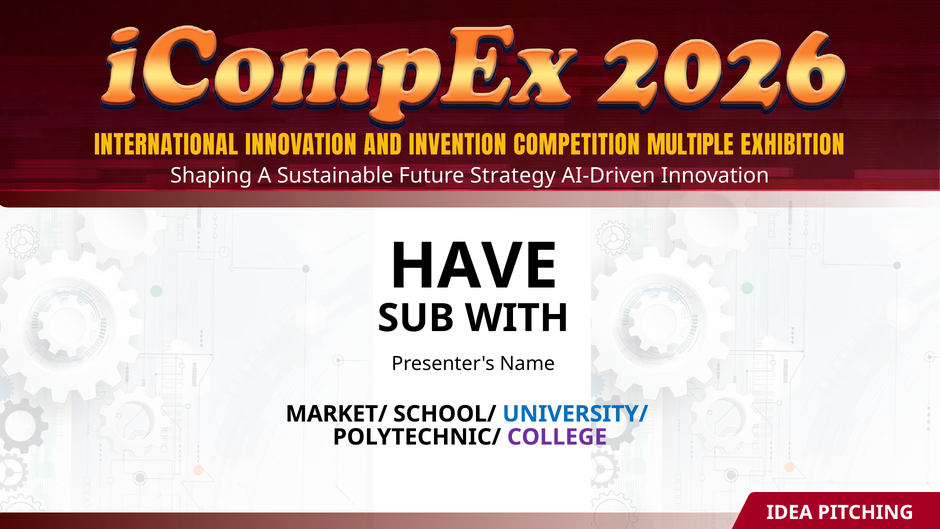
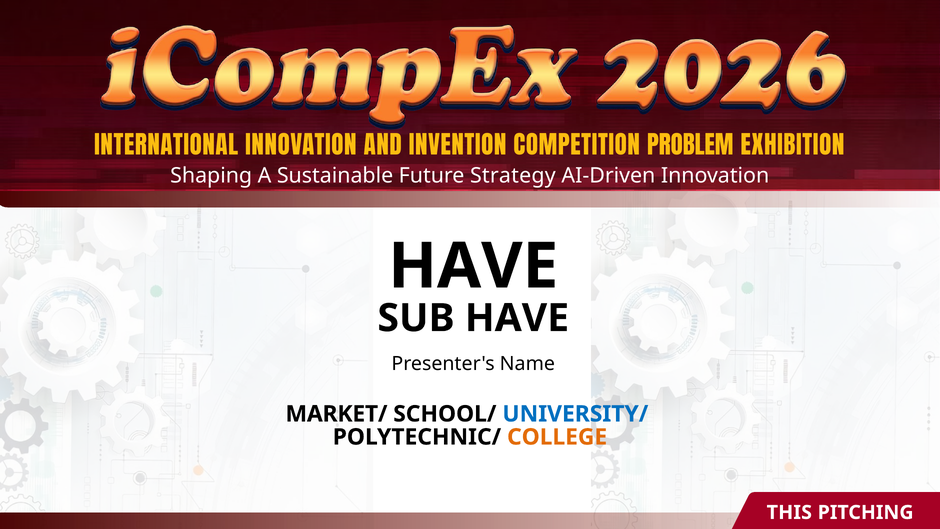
MULTIPLE: MULTIPLE -> PROBLEM (690, 146)
SUB WITH: WITH -> HAVE (517, 318)
COLLEGE colour: purple -> orange (557, 437)
IDEA: IDEA -> THIS (789, 512)
